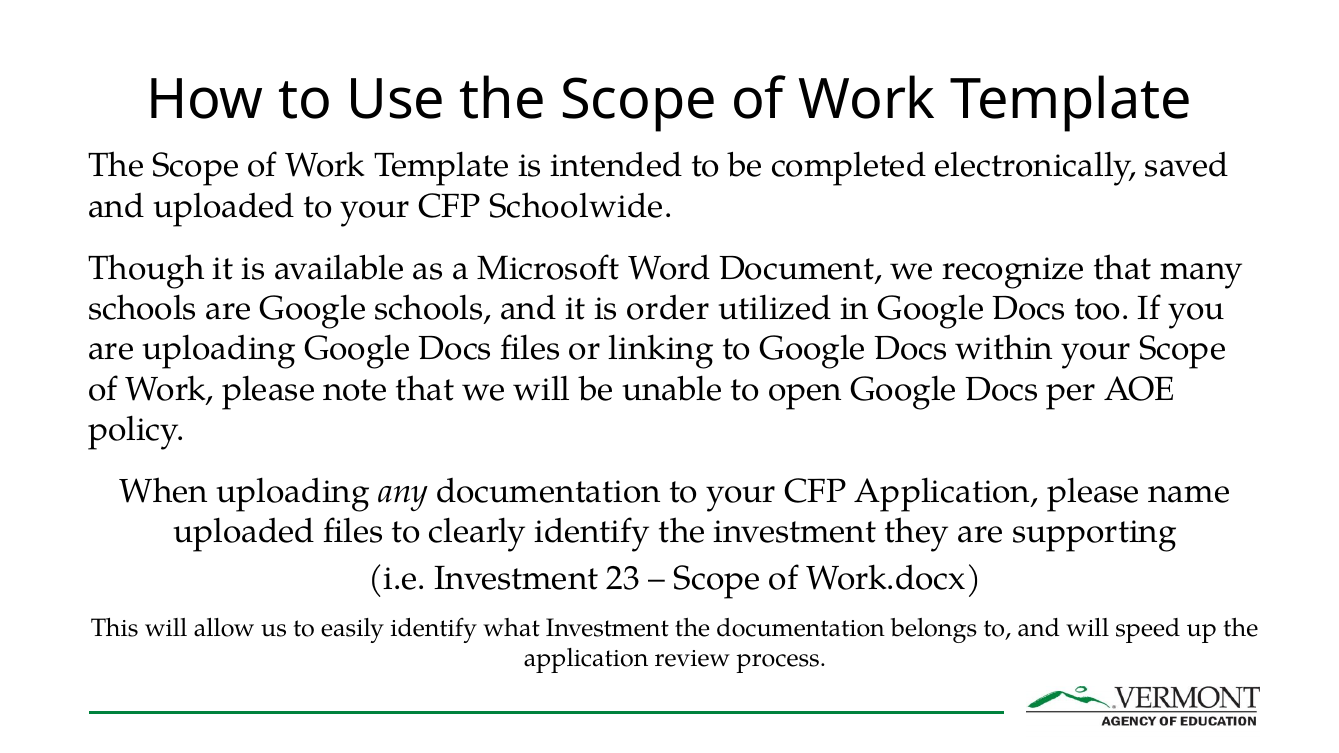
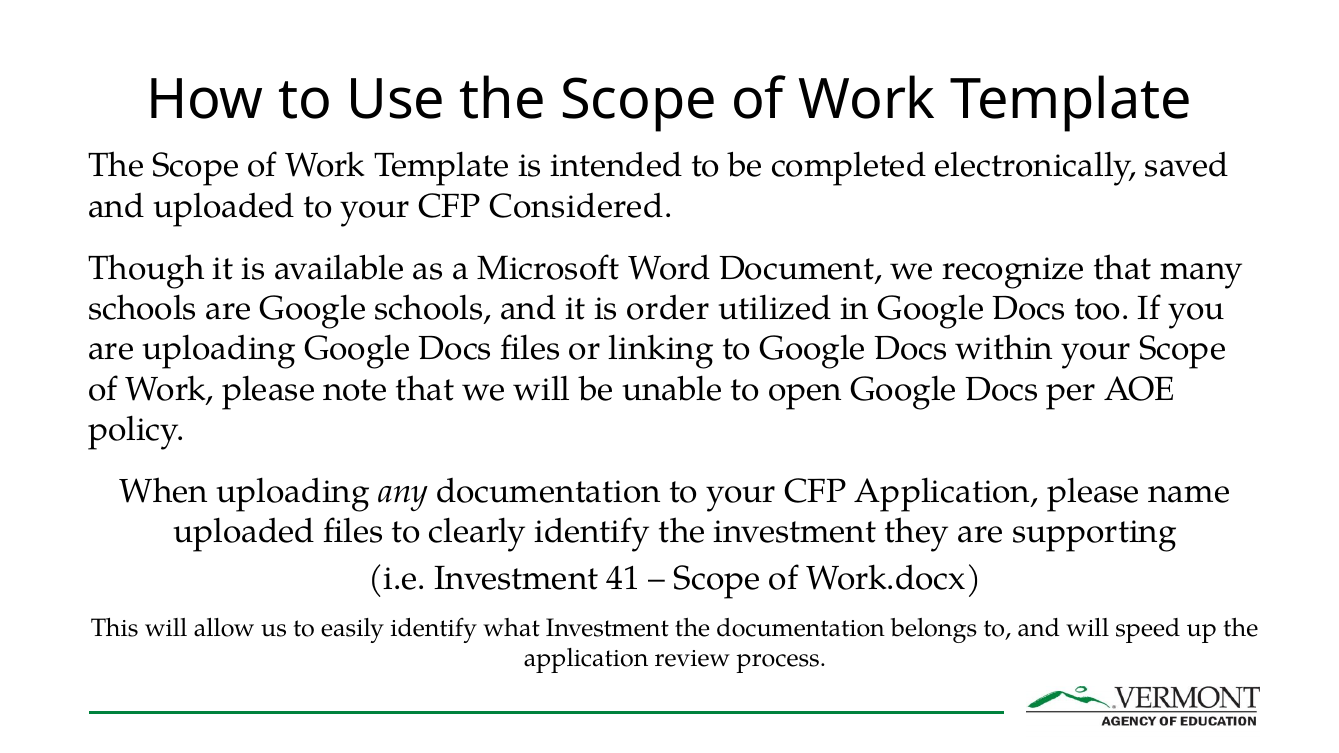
Schoolwide: Schoolwide -> Considered (581, 206)
23: 23 -> 41 (624, 579)
